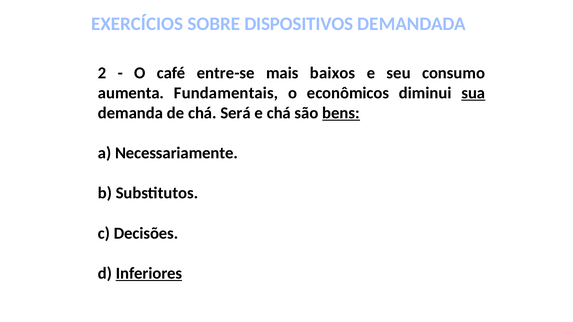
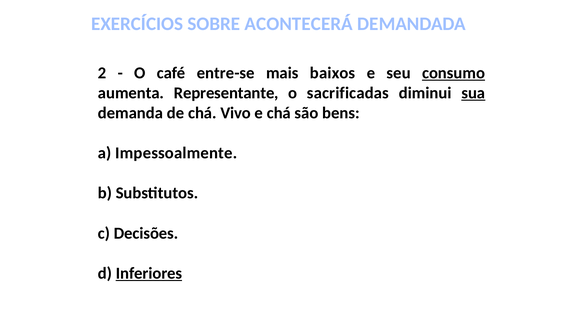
DISPOSITIVOS: DISPOSITIVOS -> ACONTECERÁ (299, 24)
consumo underline: none -> present (454, 73)
Fundamentais: Fundamentais -> Representante (226, 93)
econômicos: econômicos -> sacrificadas (348, 93)
Será: Será -> Vivo (236, 113)
bens underline: present -> none (341, 113)
Necessariamente: Necessariamente -> Impessoalmente (176, 153)
